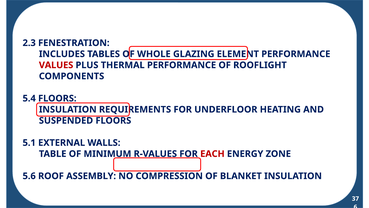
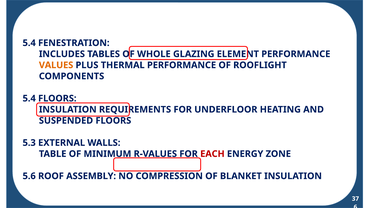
2.3: 2.3 -> 5.4 (29, 43)
VALUES colour: red -> orange (56, 65)
5.1: 5.1 -> 5.3 (29, 142)
